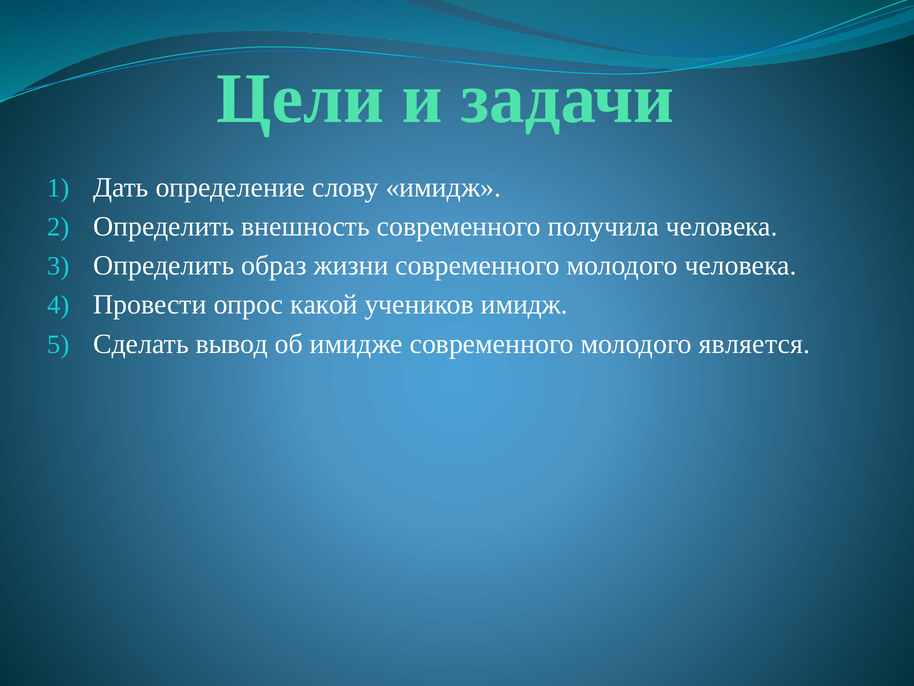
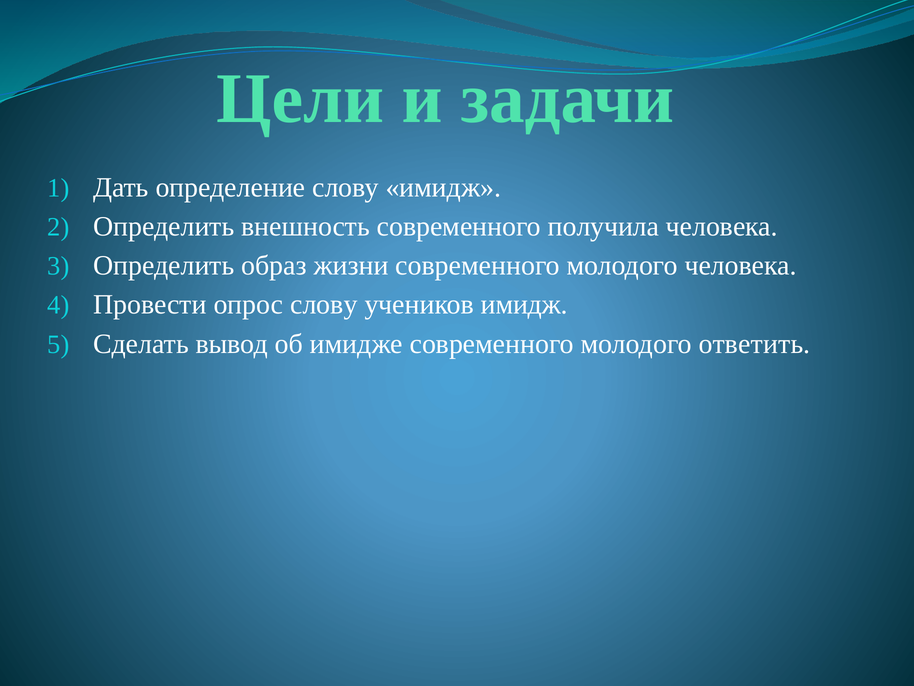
опрос какой: какой -> слову (324, 305)
является: является -> ответить (754, 344)
